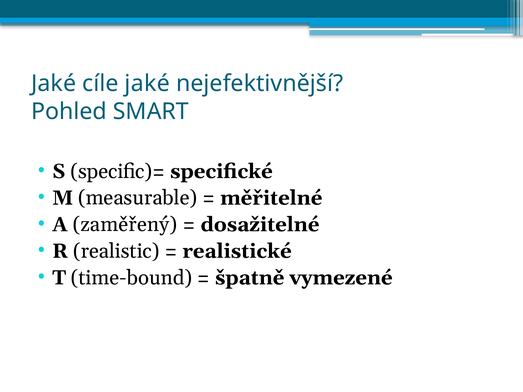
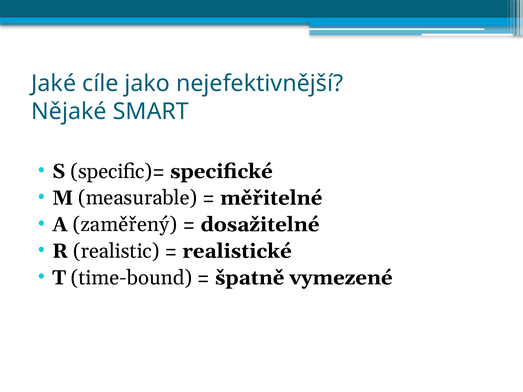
cíle jaké: jaké -> jako (147, 84)
Pohled: Pohled -> Nějaké (69, 111)
